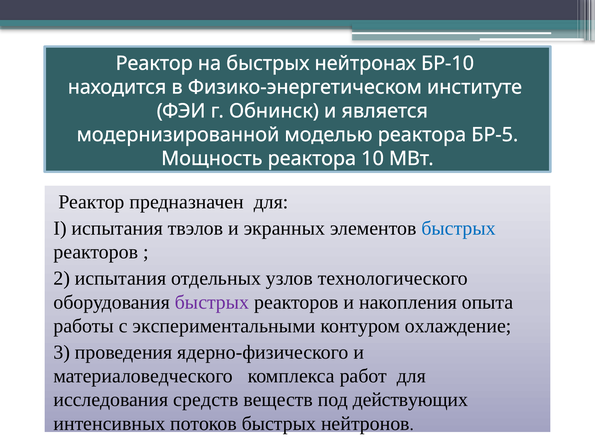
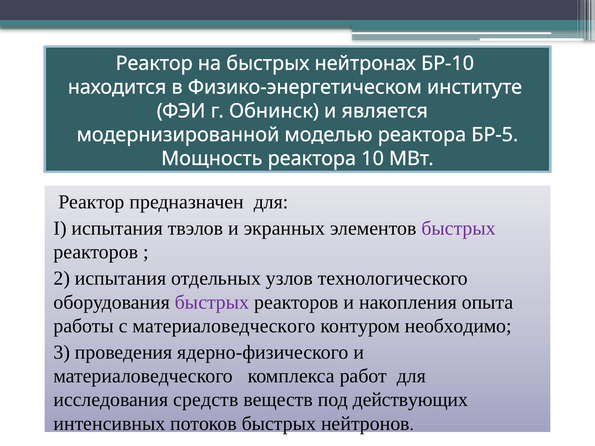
быстрых colour: blue -> purple (459, 228)
с экспериментальными: экспериментальными -> материаловедческого (224, 326)
охлаждение: охлаждение -> необходимо (458, 326)
